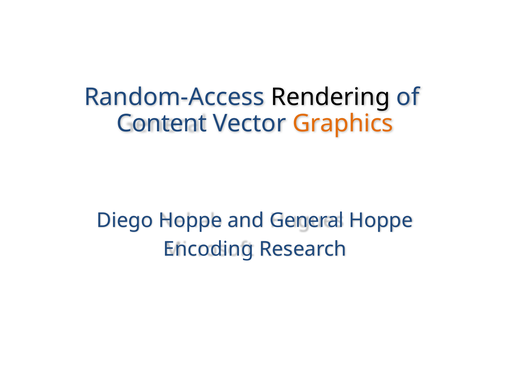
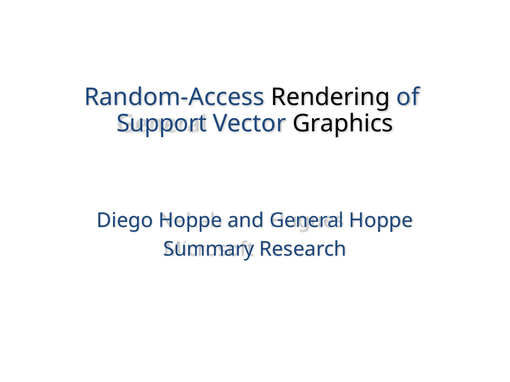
Content: Content -> Support (162, 124)
Graphics colour: orange -> black (343, 124)
Encoding: Encoding -> Summary (209, 250)
